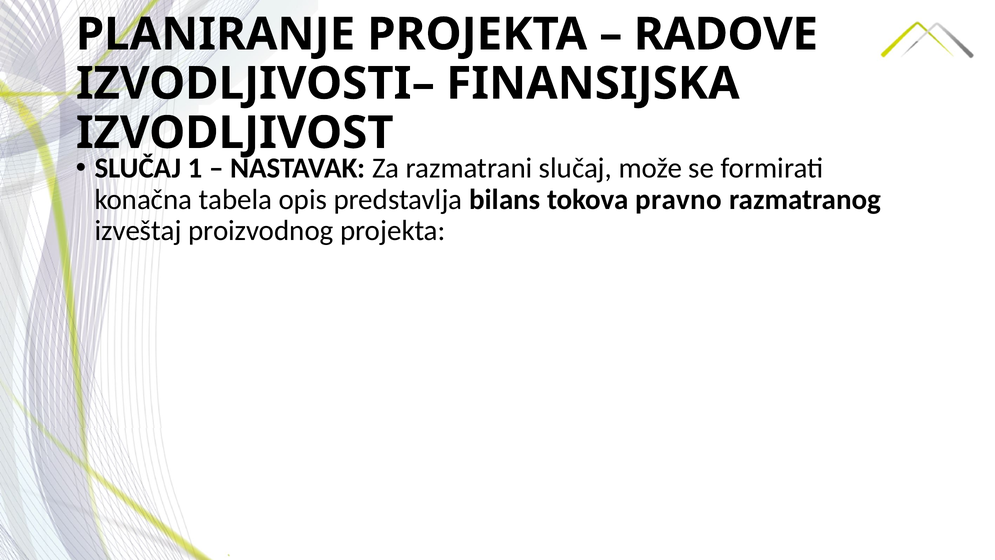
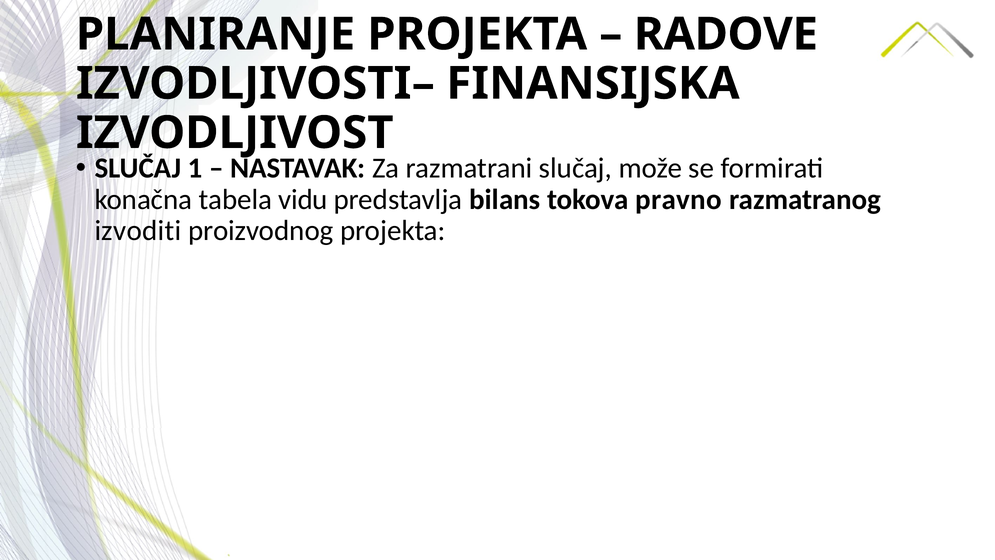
opis: opis -> vidu (303, 199)
izveštaj: izveštaj -> izvoditi (138, 231)
